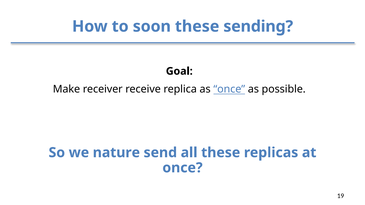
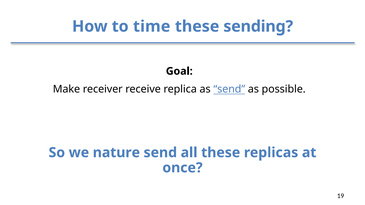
soon: soon -> time (152, 26)
as once: once -> send (229, 89)
